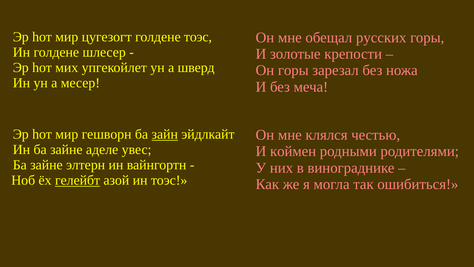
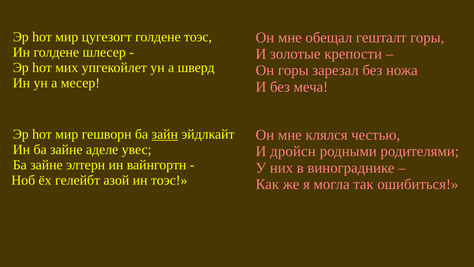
русских: русских -> гешталт (381, 37)
коймен: коймен -> дройсн (293, 151)
гелейбт underline: present -> none (78, 180)
